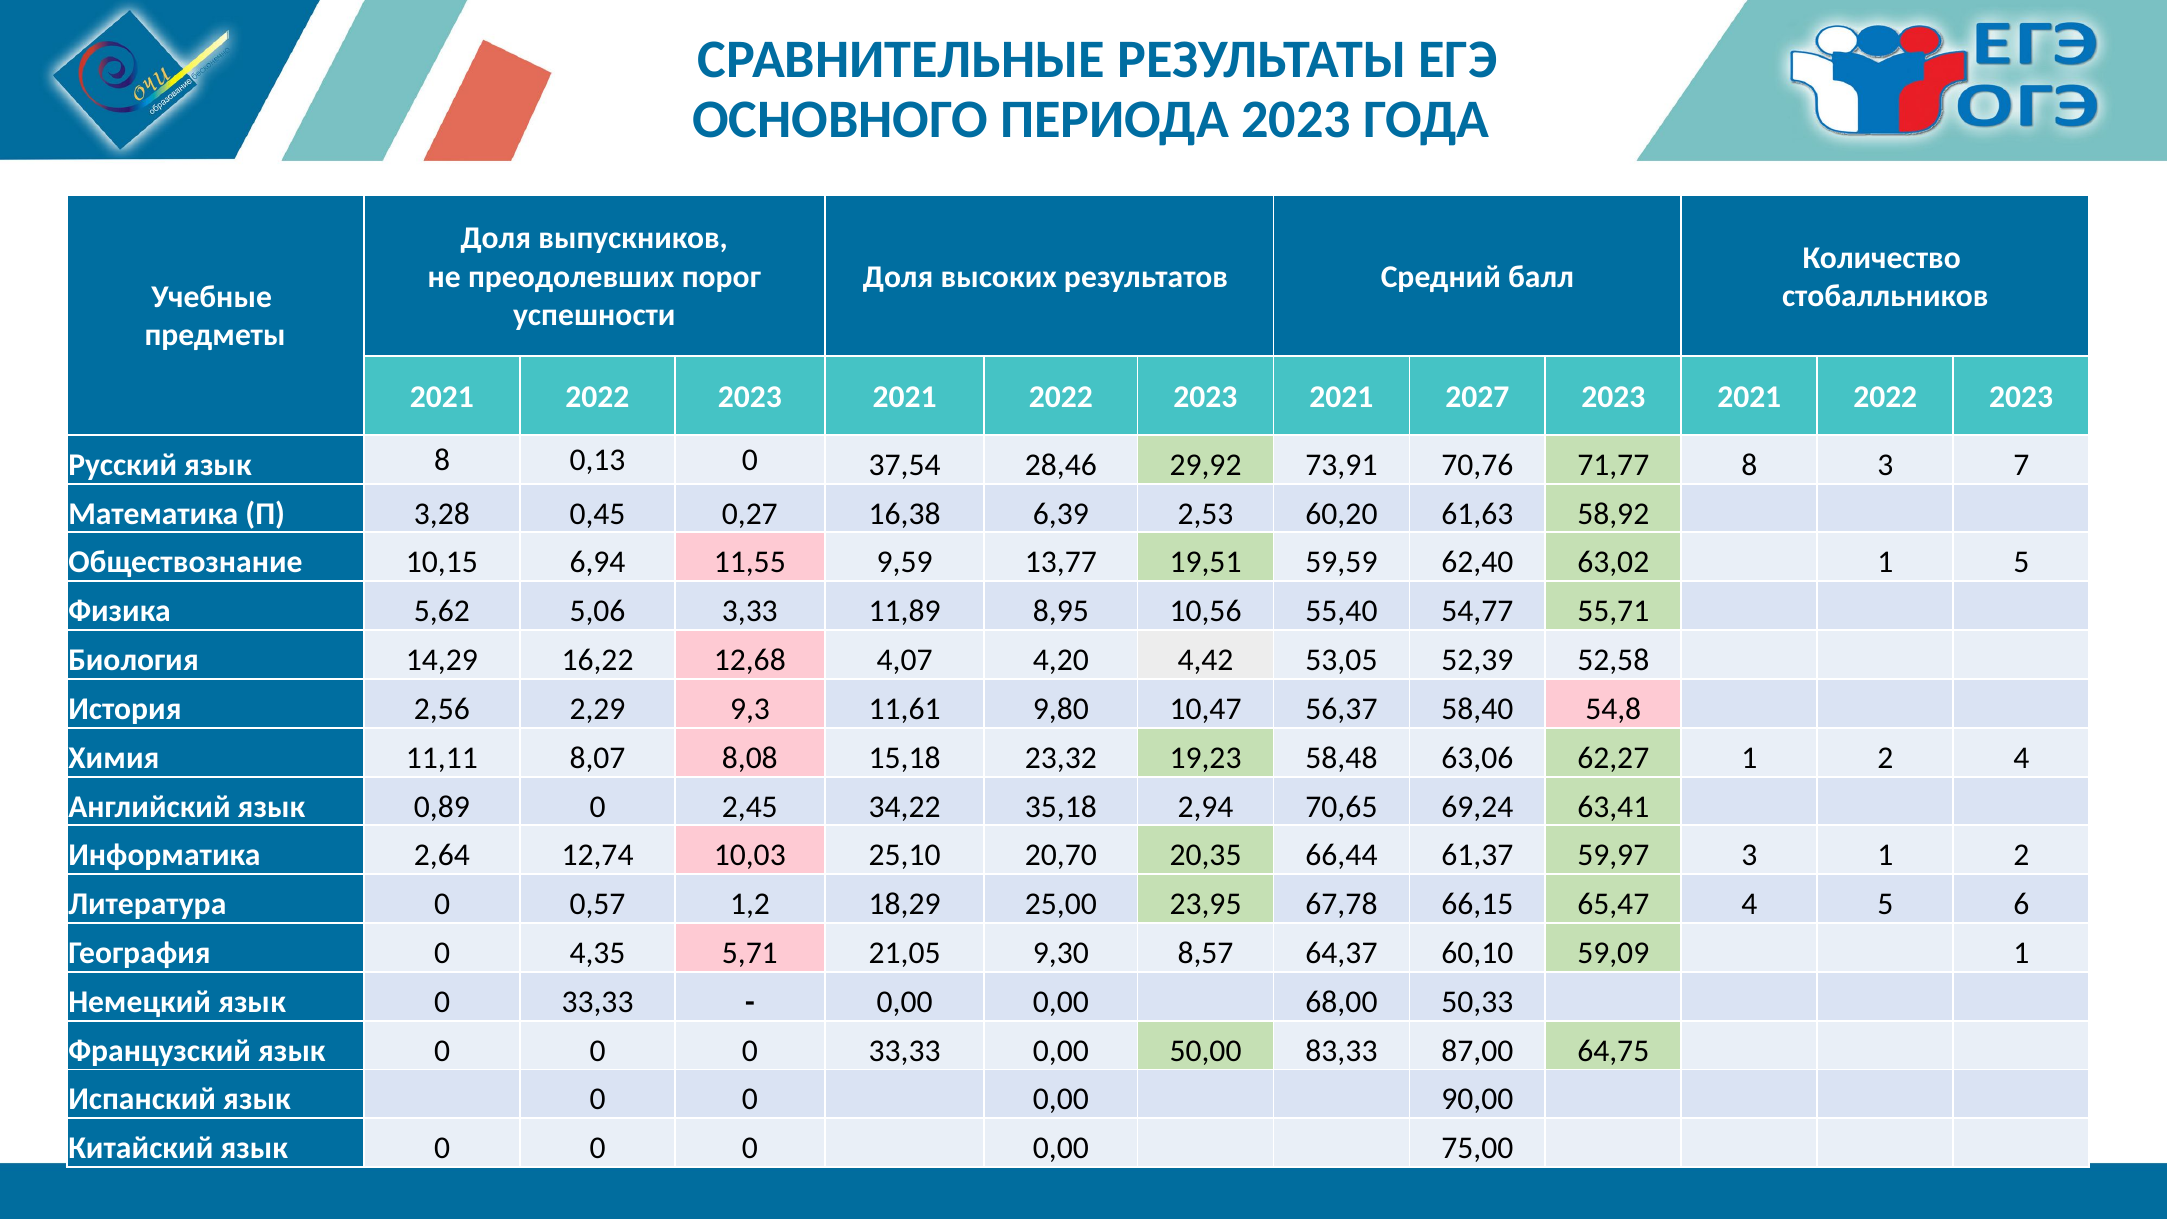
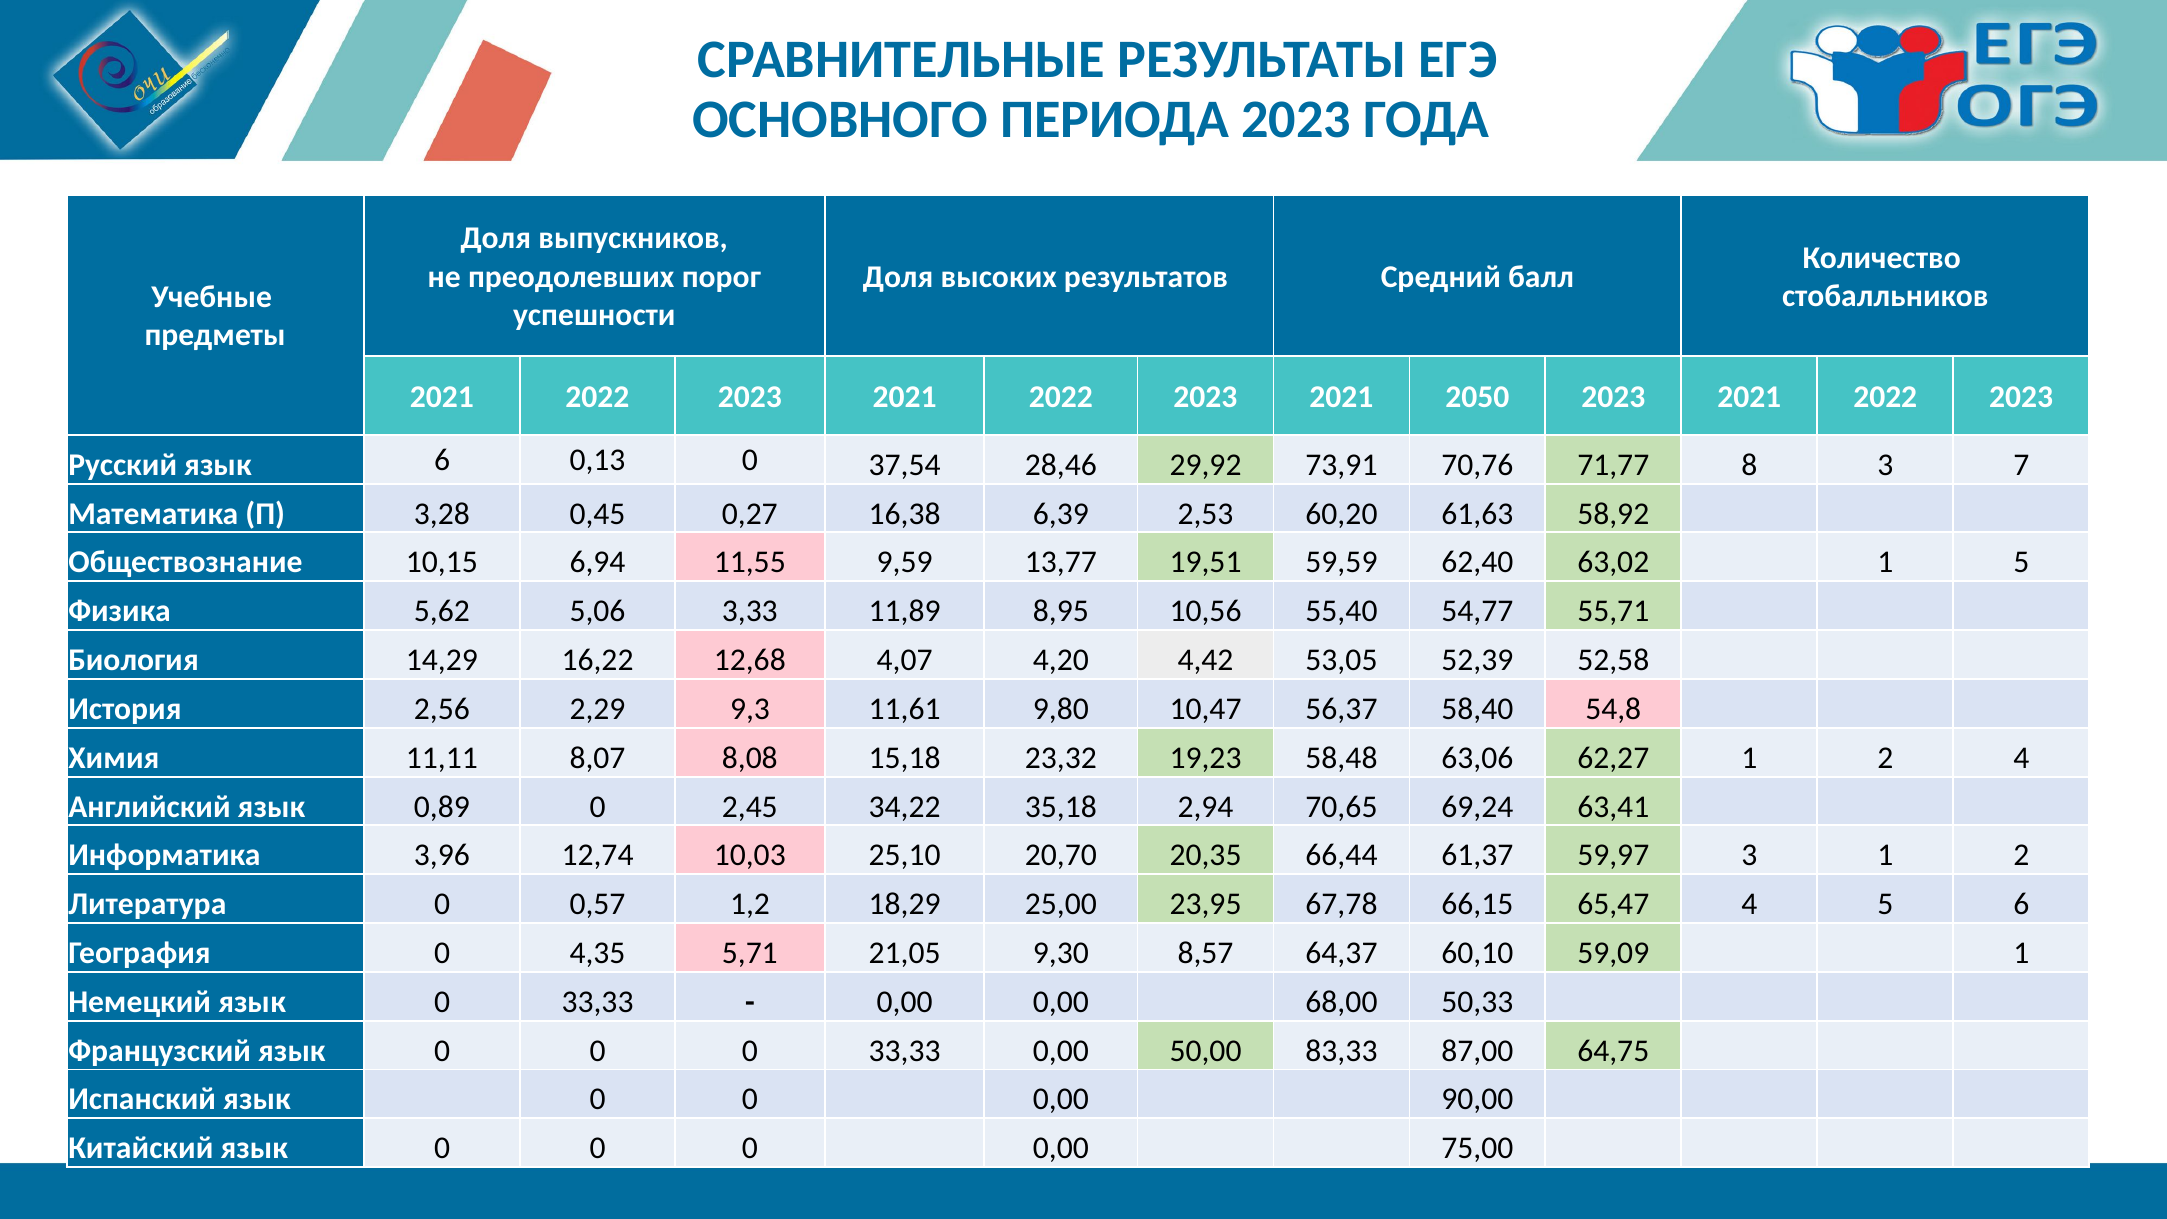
2027: 2027 -> 2050 (1477, 397)
язык 8: 8 -> 6 (442, 460)
2,64: 2,64 -> 3,96 (442, 855)
